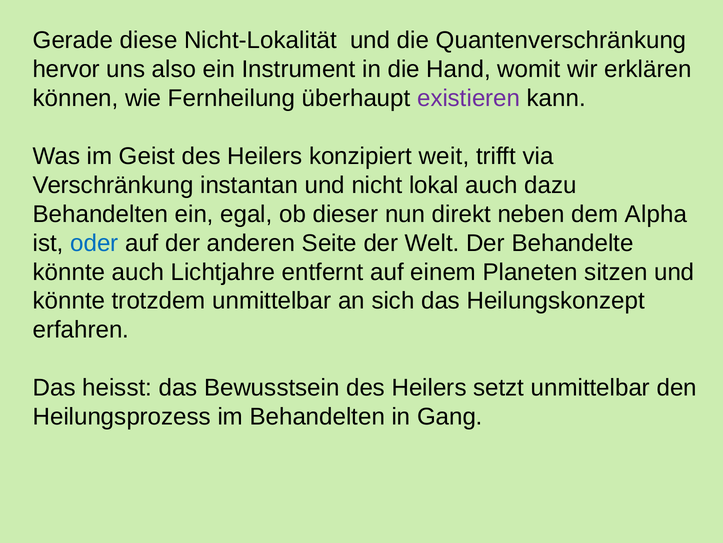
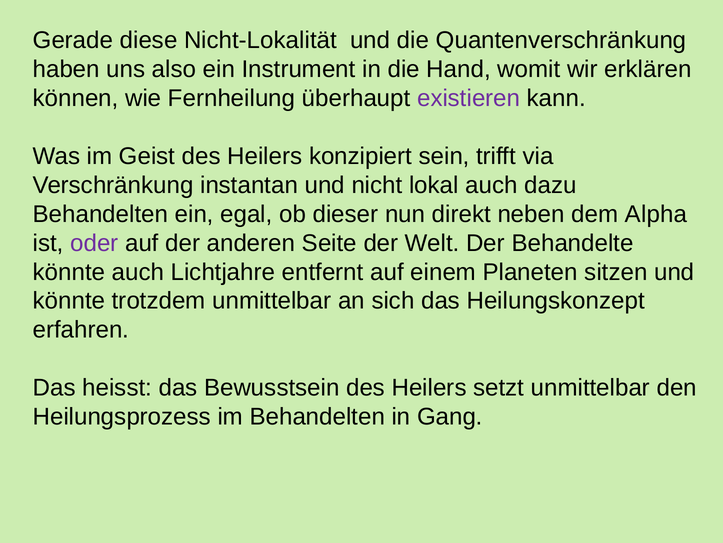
hervor: hervor -> haben (66, 69)
weit: weit -> sein (444, 156)
oder colour: blue -> purple (94, 243)
